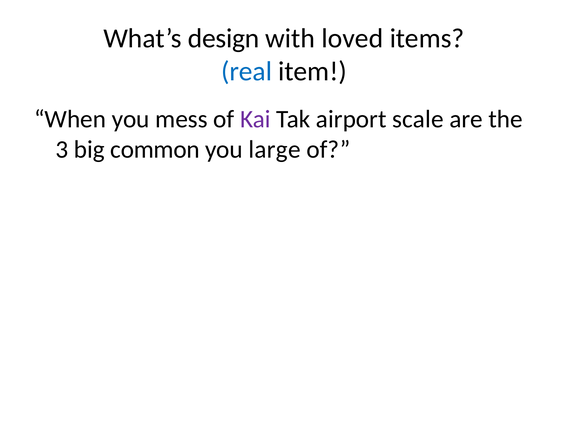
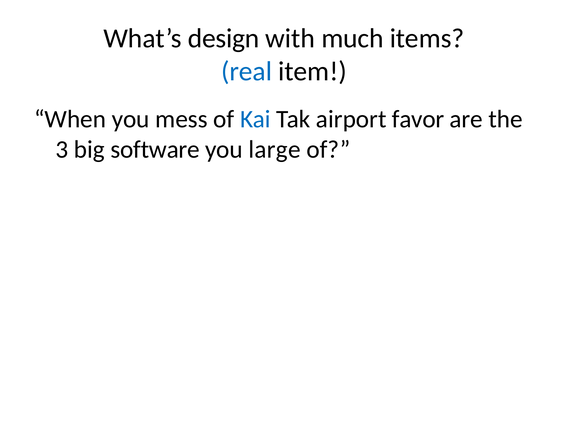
loved: loved -> much (352, 38)
Kai colour: purple -> blue (255, 119)
scale: scale -> favor (418, 119)
common: common -> software (155, 149)
